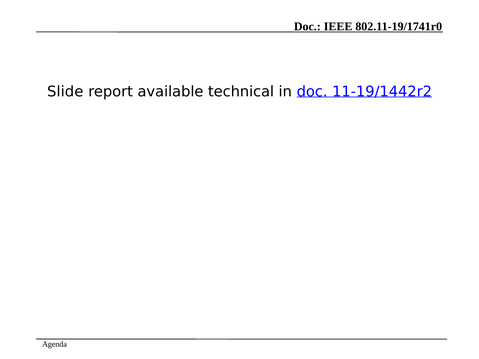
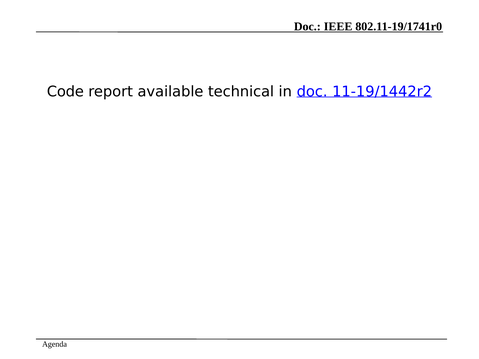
Slide: Slide -> Code (65, 92)
